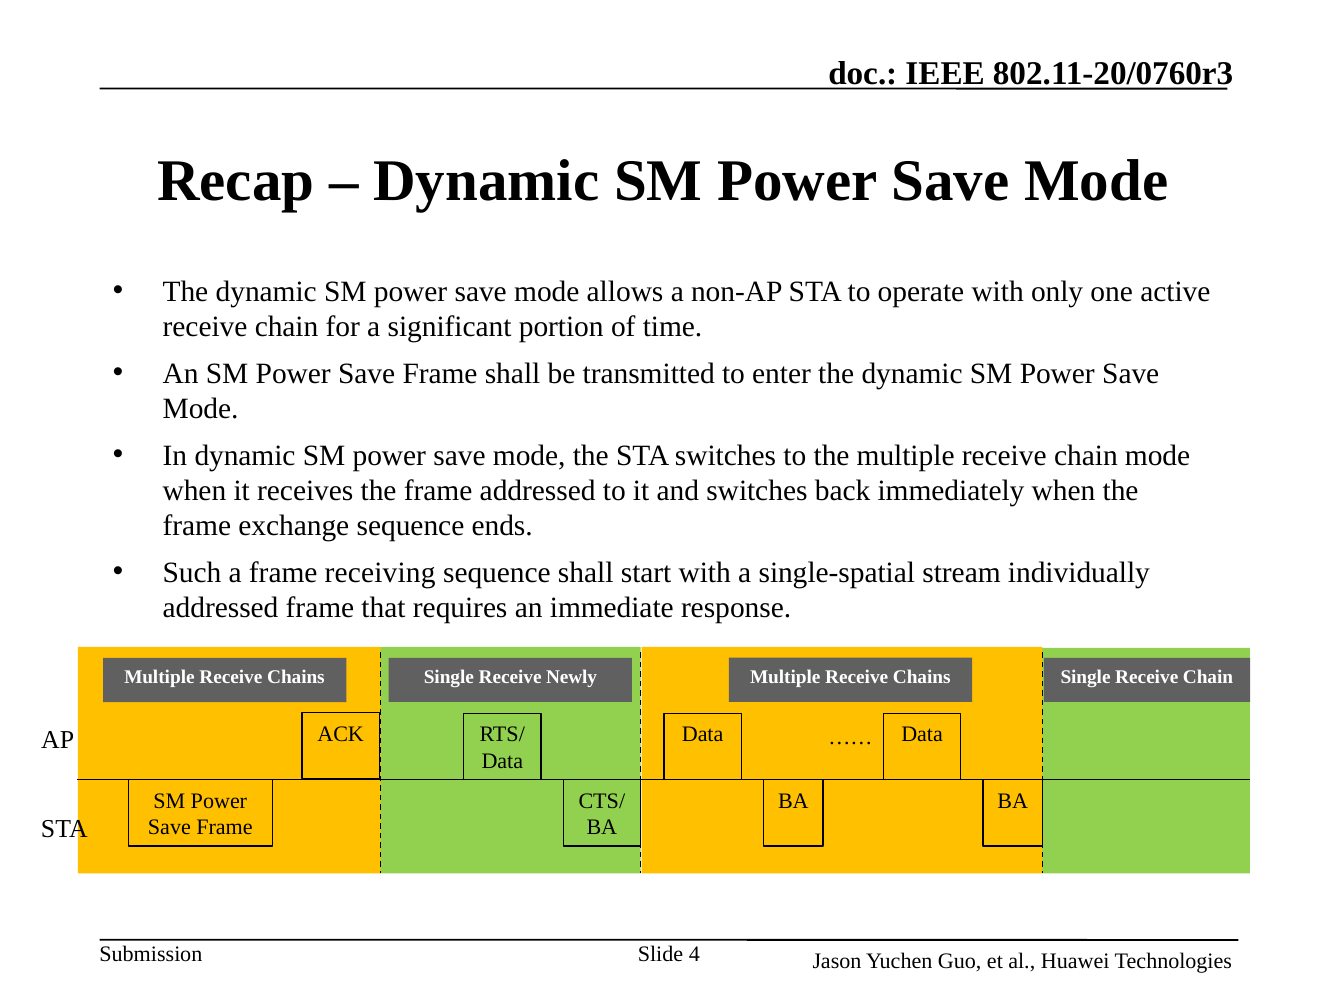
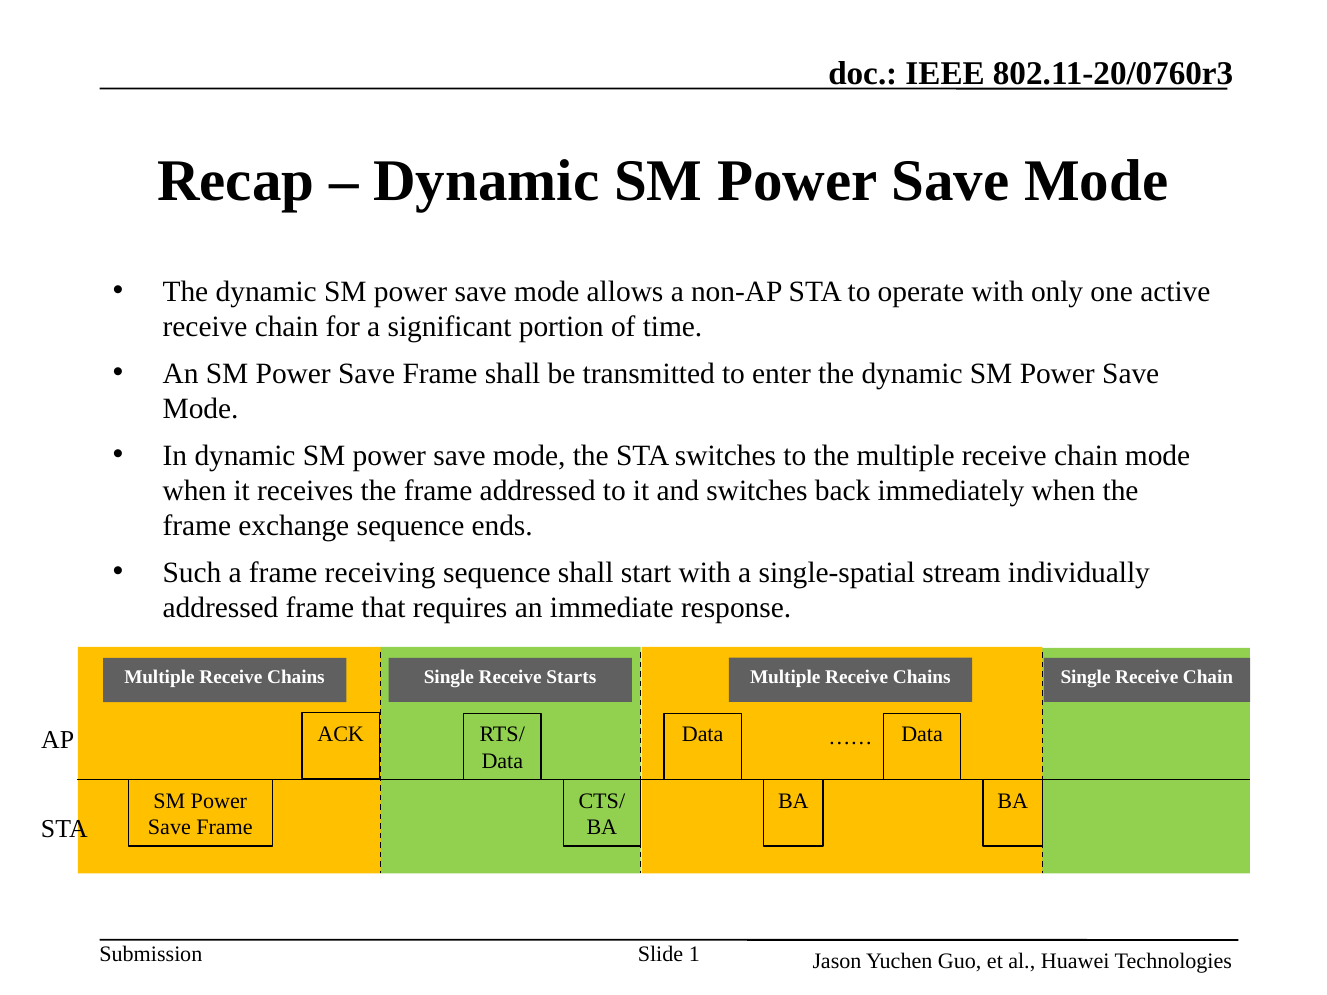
Newly: Newly -> Starts (571, 678)
4: 4 -> 1 (694, 955)
